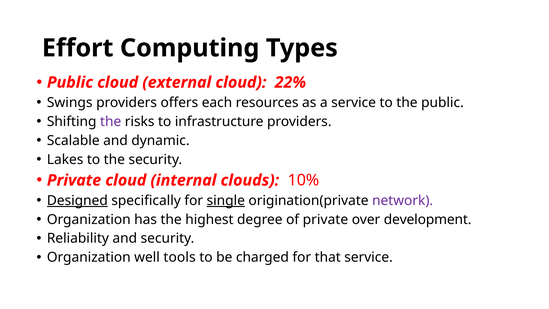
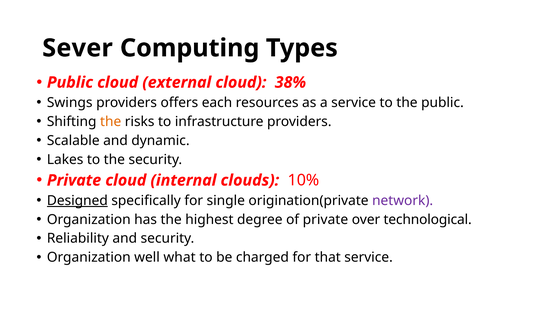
Effort: Effort -> Sever (78, 48)
22%: 22% -> 38% (290, 82)
the colour: purple -> orange (111, 122)
single underline: present -> none (226, 200)
development: development -> technological (428, 219)
tools: tools -> what (180, 257)
